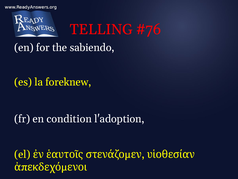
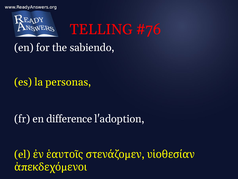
foreknew: foreknew -> personas (68, 82)
condition: condition -> difference (69, 119)
